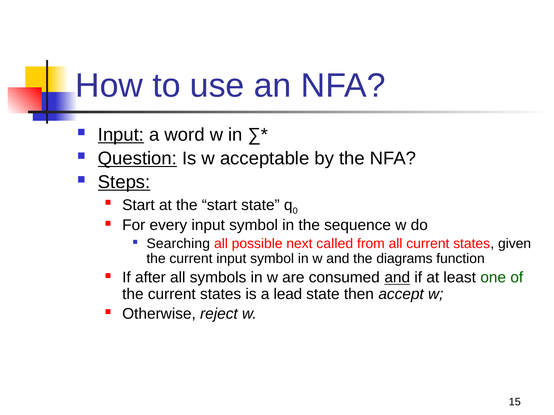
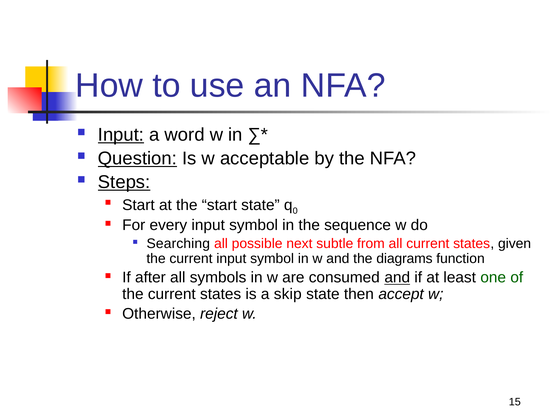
called: called -> subtle (335, 244)
lead: lead -> skip (288, 294)
